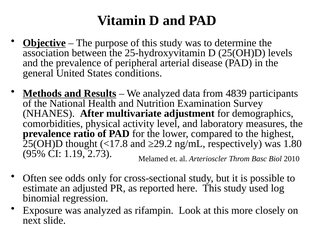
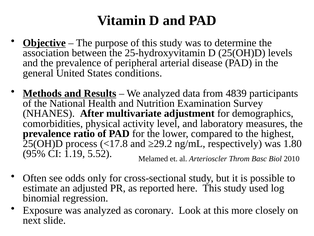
thought: thought -> process (81, 143)
2.73: 2.73 -> 5.52 (100, 153)
rifampin: rifampin -> coronary (154, 210)
